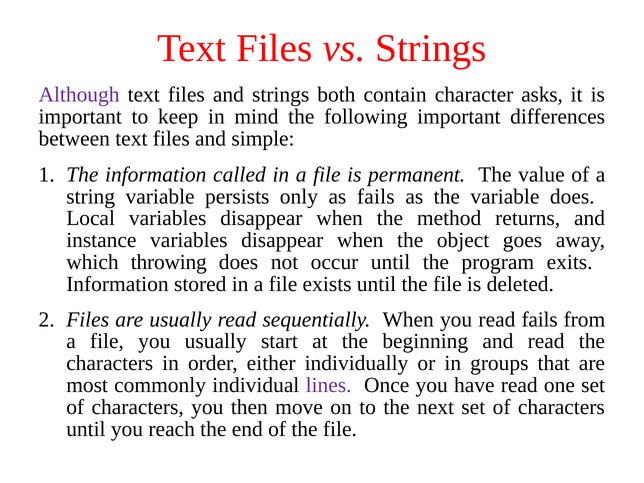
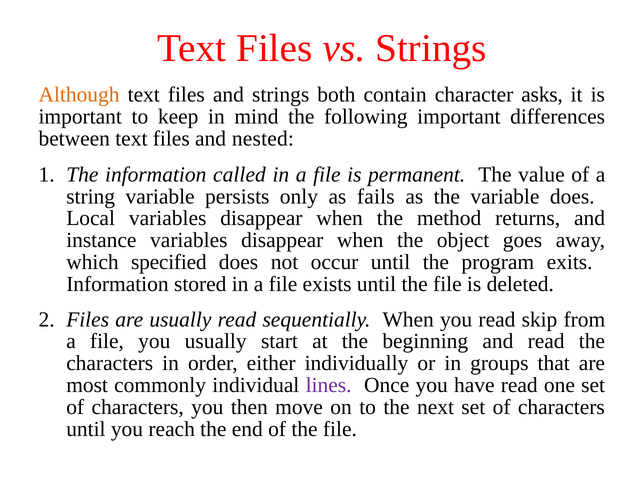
Although colour: purple -> orange (79, 95)
simple: simple -> nested (263, 139)
throwing: throwing -> specified (169, 262)
read fails: fails -> skip (539, 319)
